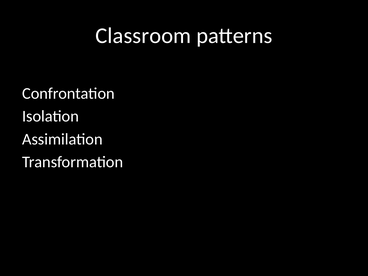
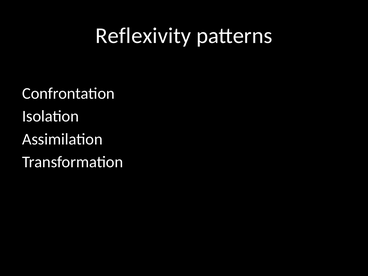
Classroom: Classroom -> Reflexivity (143, 36)
